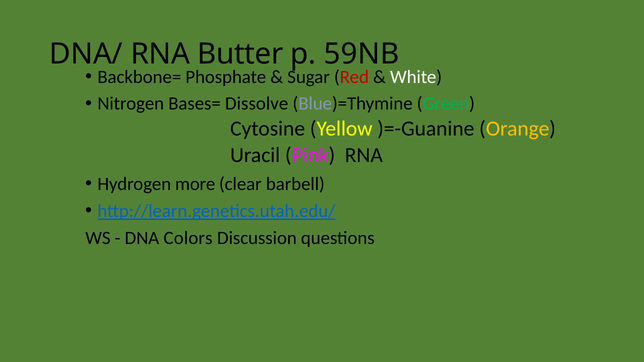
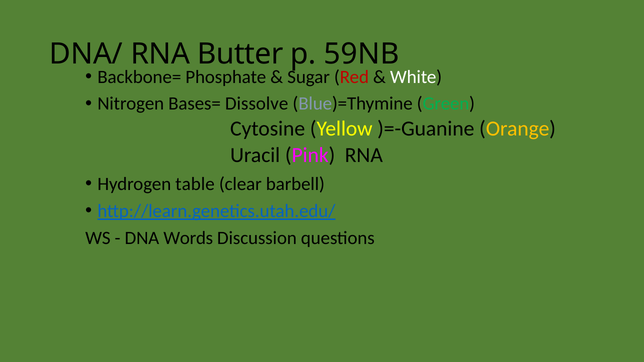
more: more -> table (195, 184)
Colors: Colors -> Words (188, 238)
